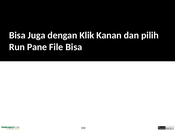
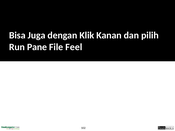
File Bisa: Bisa -> Feel (74, 47)
